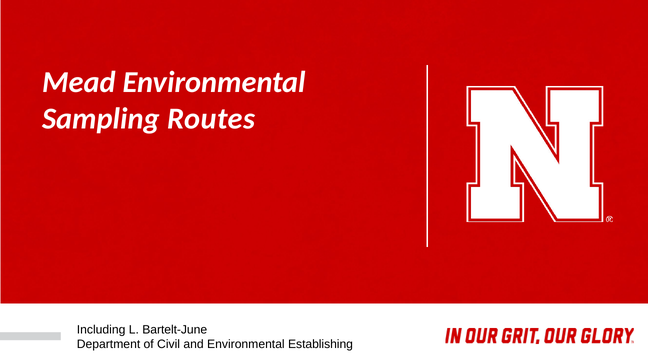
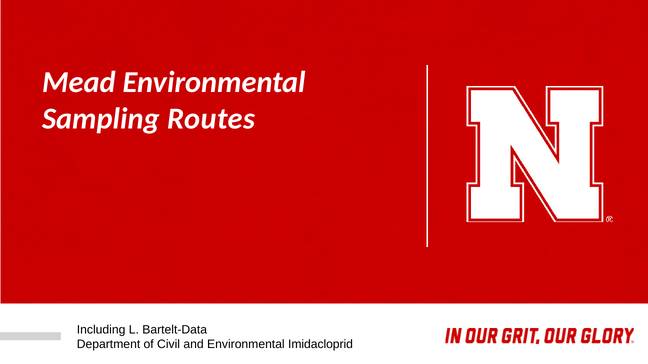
Bartelt-June: Bartelt-June -> Bartelt-Data (175, 330)
Establishing: Establishing -> Imidacloprid (321, 345)
